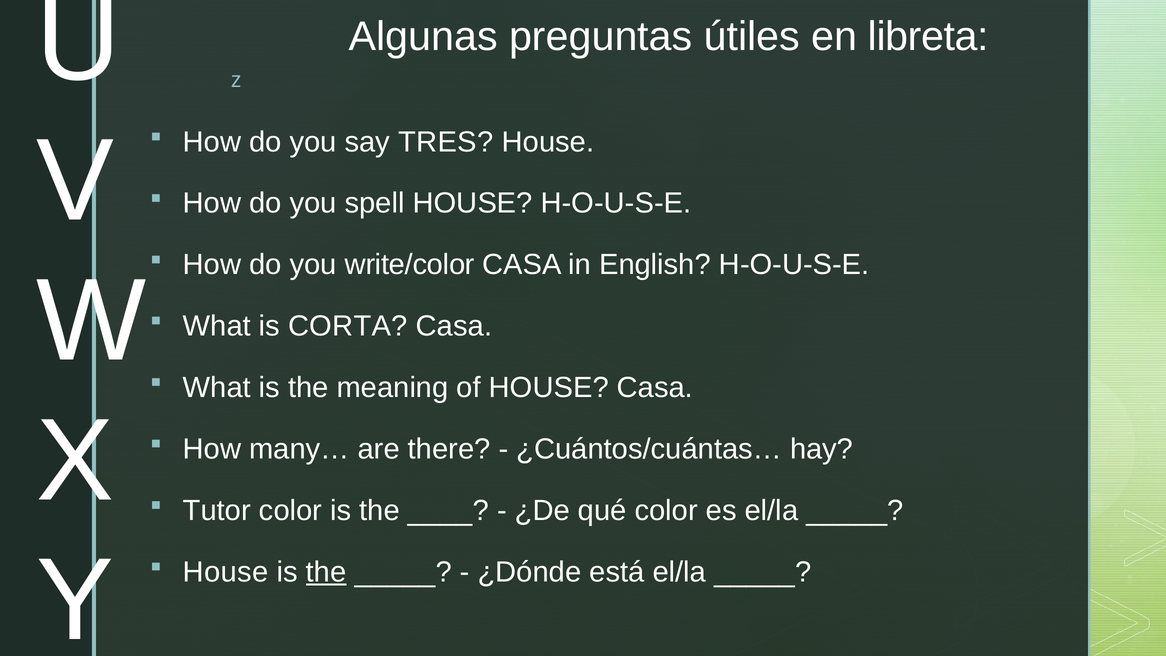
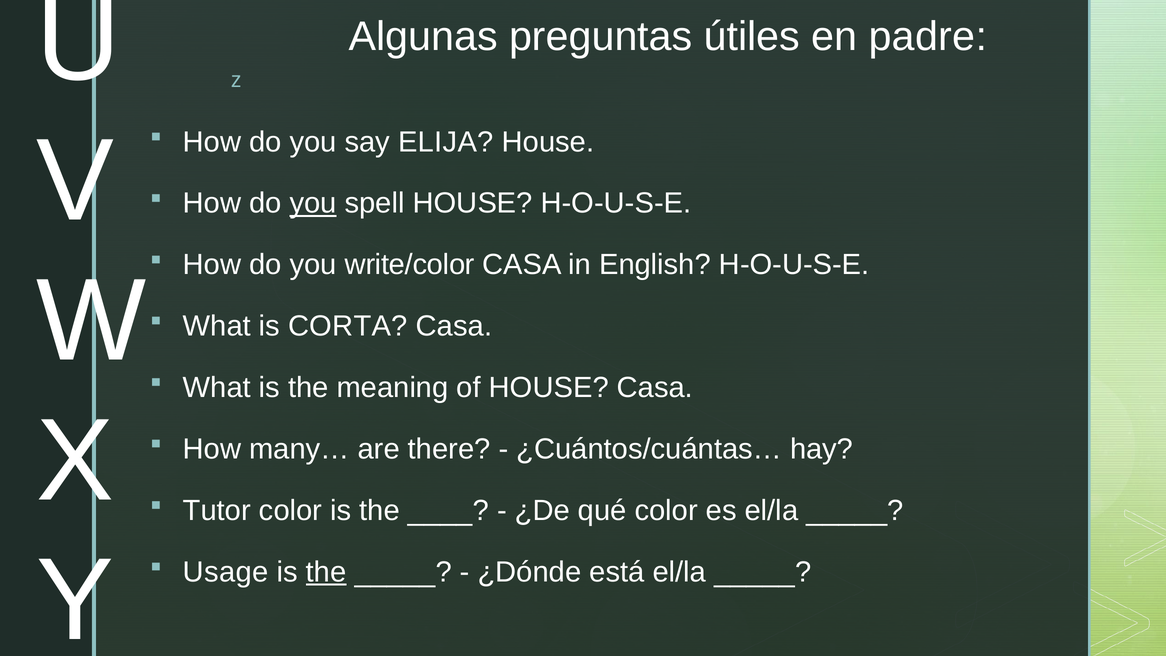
libreta: libreta -> padre (928, 37)
TRES: TRES -> ELIJA (446, 142)
you underline: none -> present (313, 203)
House: House -> Usage (226, 572)
